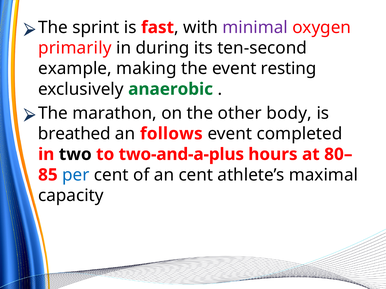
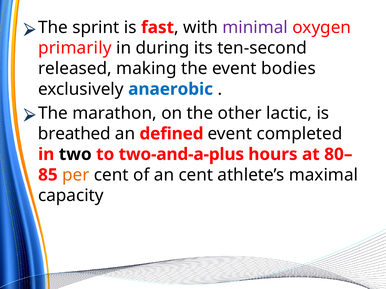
example: example -> released (75, 69)
resting: resting -> bodies (288, 69)
anaerobic colour: green -> blue (171, 89)
body: body -> lactic (289, 113)
follows: follows -> defined (172, 134)
per colour: blue -> orange (76, 175)
